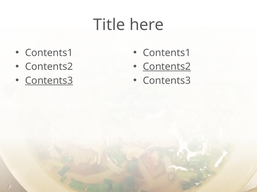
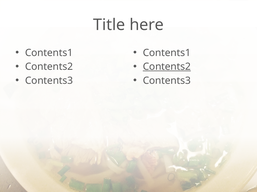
Contents3 underline: present -> none (49, 81)
